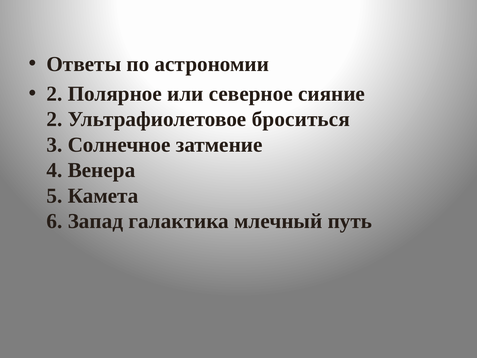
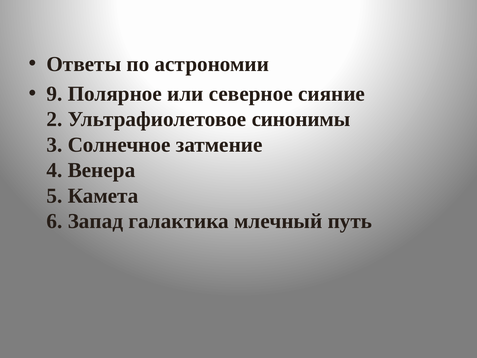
2: 2 -> 9 (54, 94)
броситься: броситься -> синонимы (301, 119)
